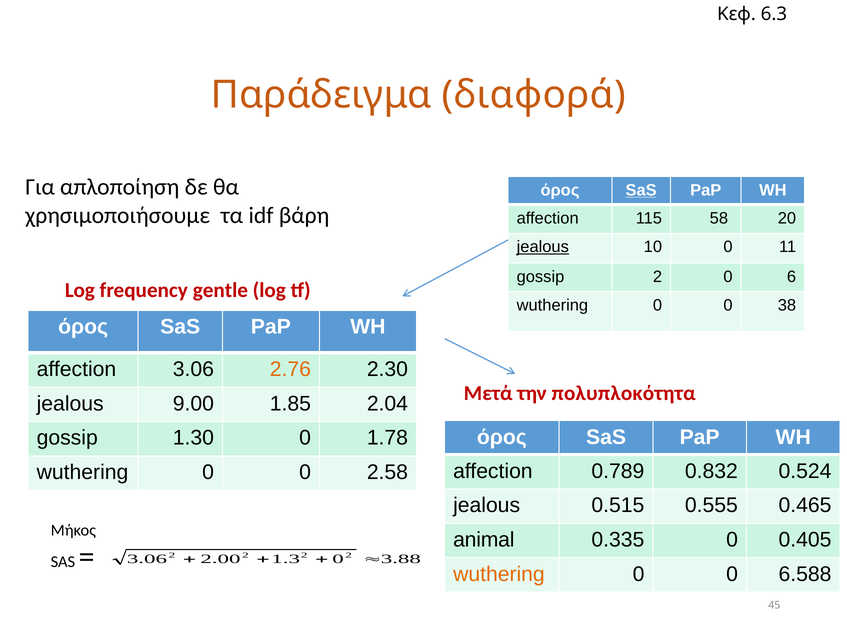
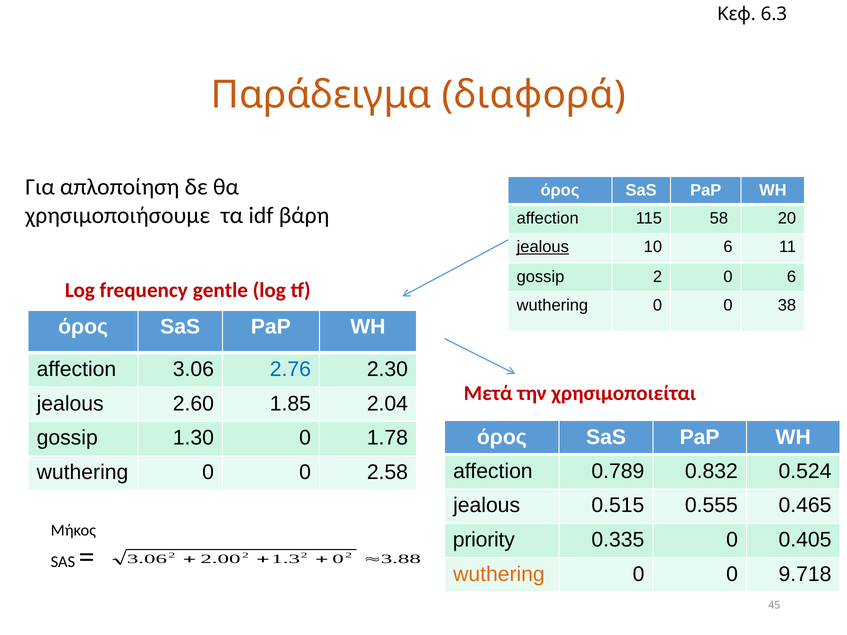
SaS underline: present -> none (641, 190)
10 0: 0 -> 6 (728, 247)
2.76 colour: orange -> blue (290, 369)
πολυπλοκότητα: πολυπλοκότητα -> χρησιμοποιείται (624, 393)
9.00: 9.00 -> 2.60 (193, 404)
animal: animal -> priority (484, 540)
6.588: 6.588 -> 9.718 (805, 574)
